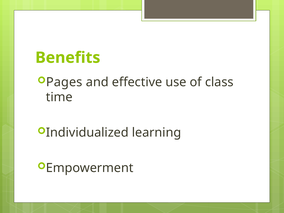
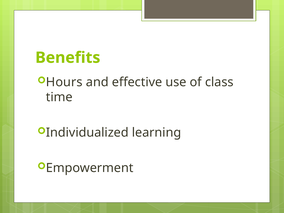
Pages: Pages -> Hours (64, 82)
